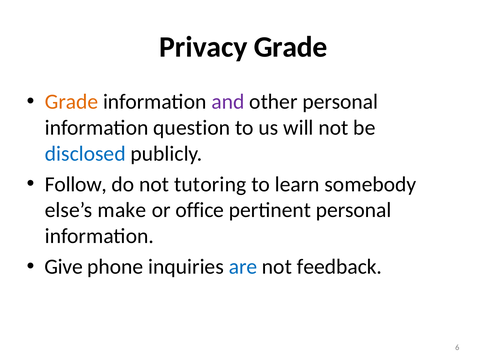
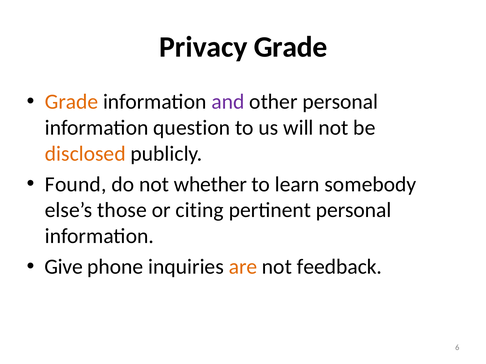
disclosed colour: blue -> orange (85, 154)
Follow: Follow -> Found (76, 184)
tutoring: tutoring -> whether (210, 184)
make: make -> those (122, 210)
office: office -> citing (200, 210)
are colour: blue -> orange (243, 267)
